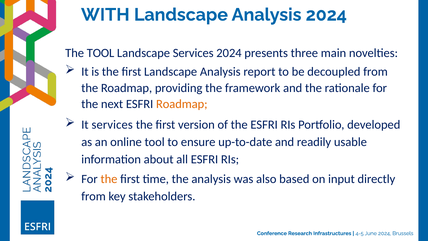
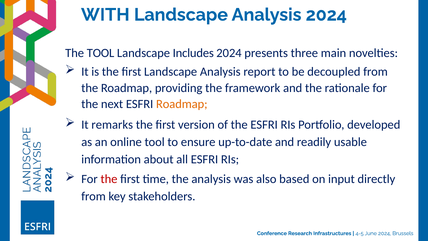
Landscape Services: Services -> Includes (193, 53)
It services: services -> remarks (112, 125)
the colour: orange -> red (109, 179)
